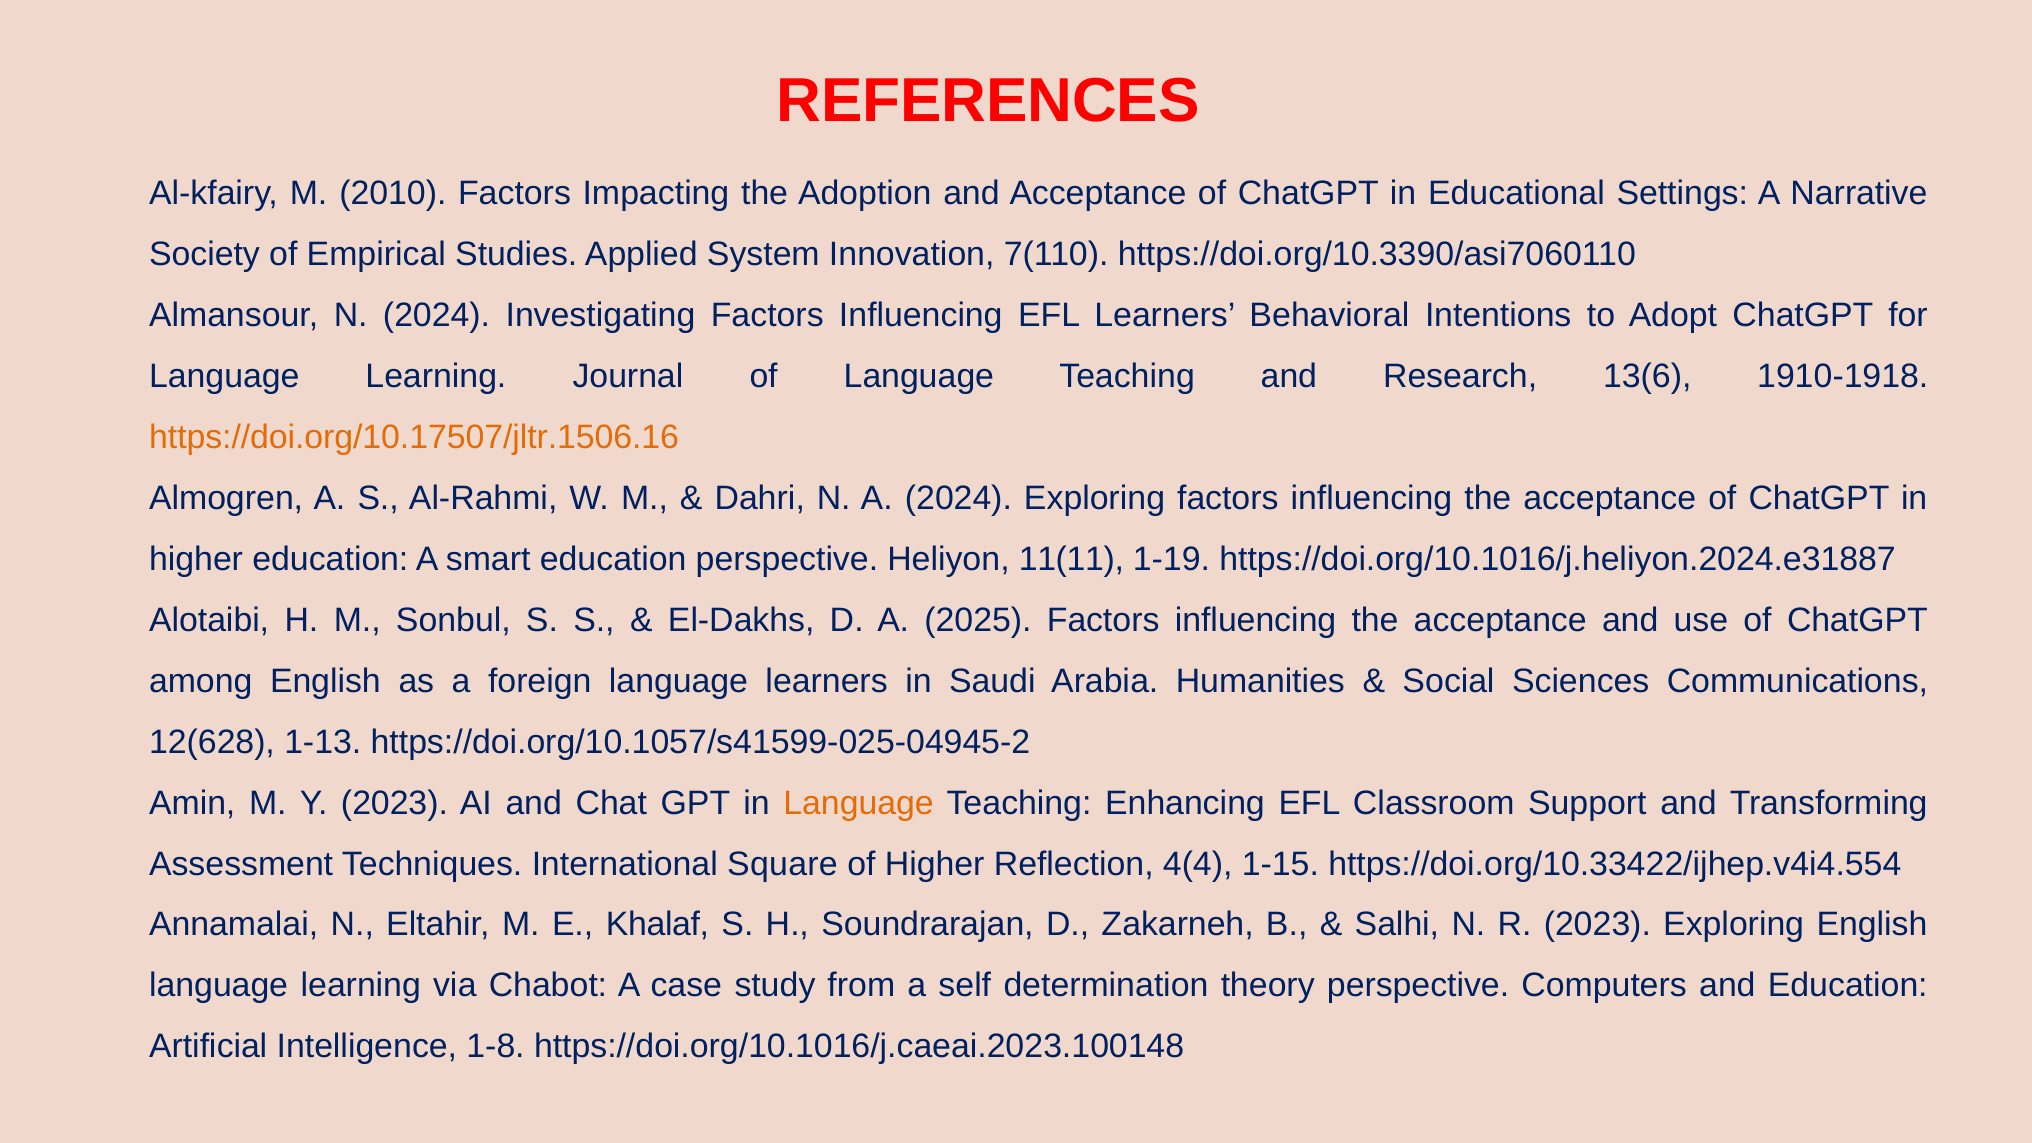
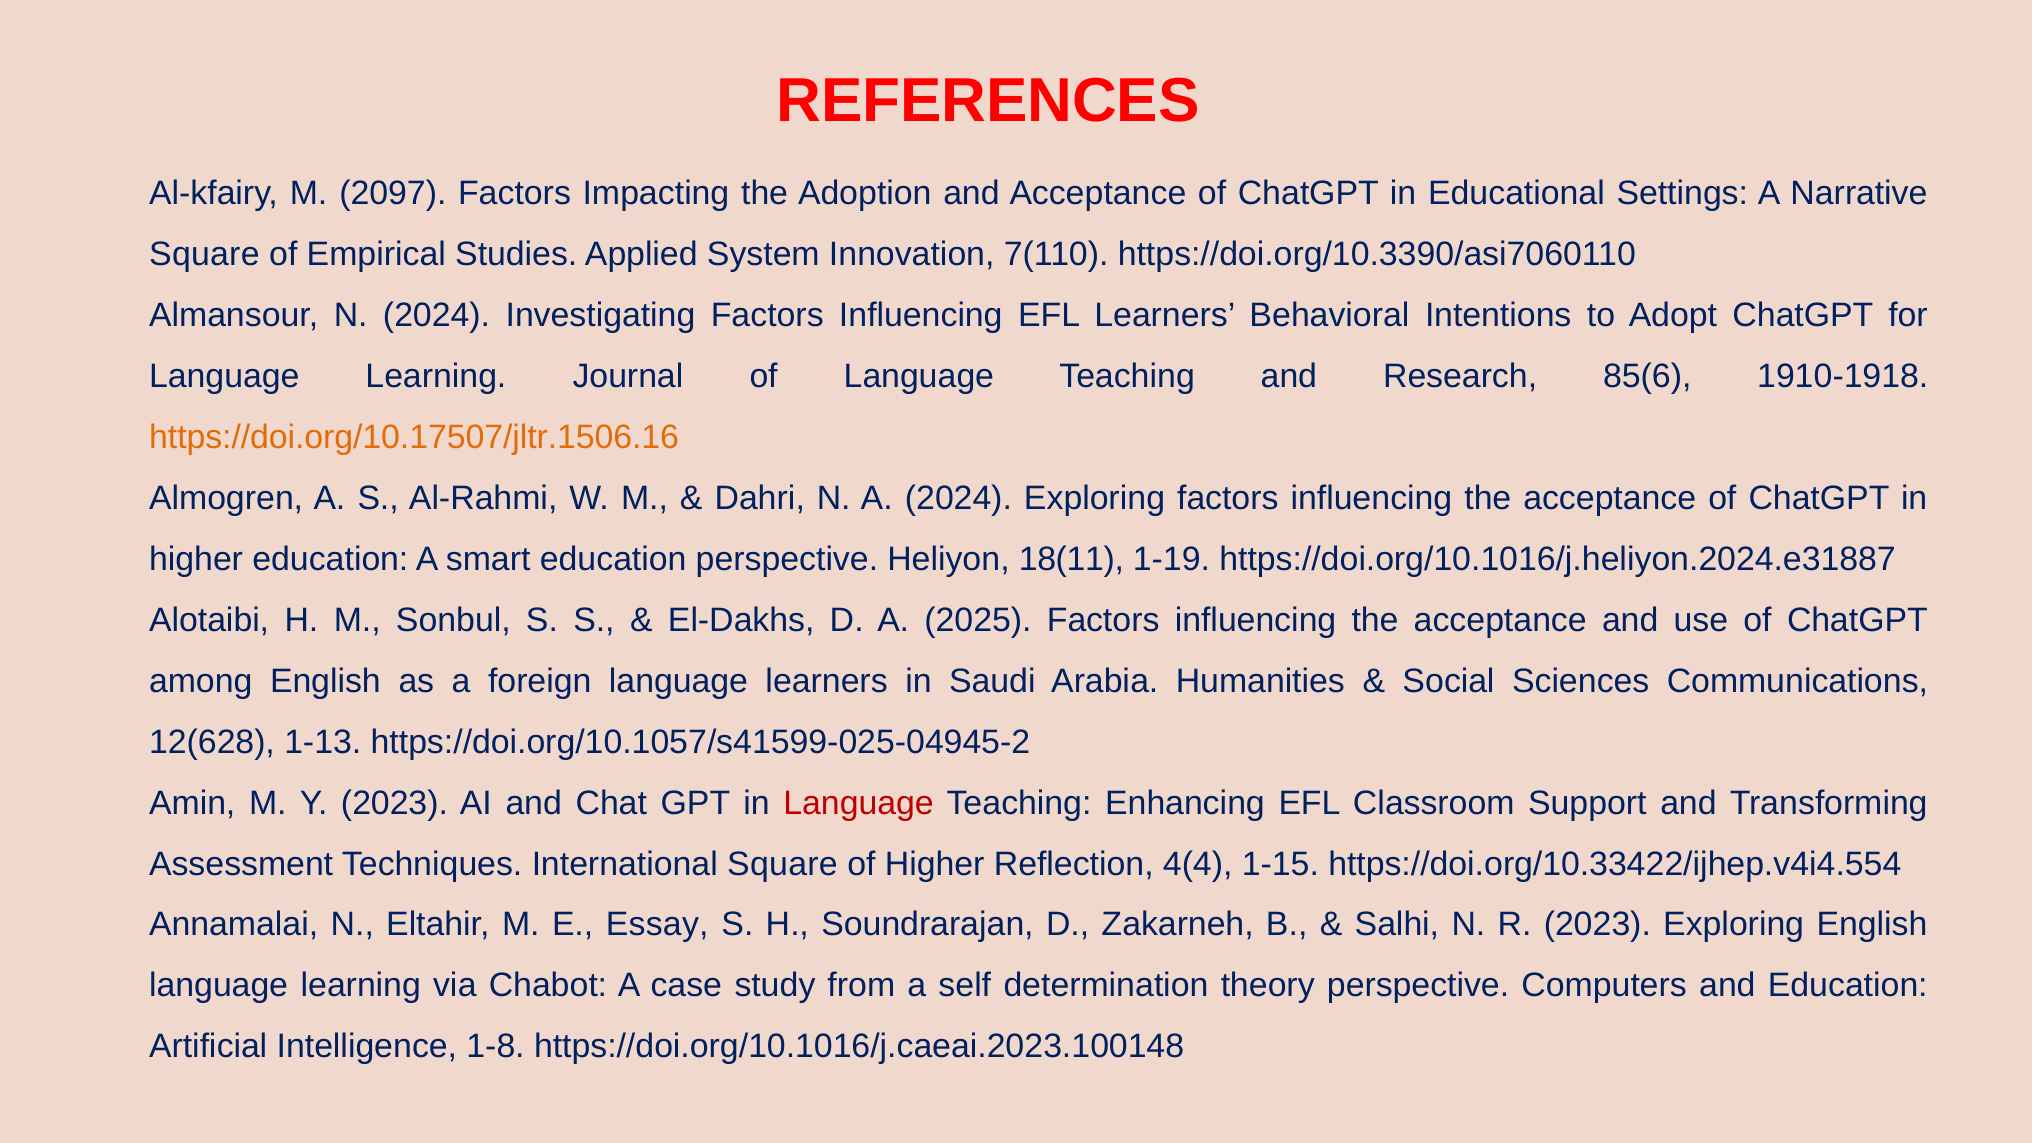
2010: 2010 -> 2097 (393, 193)
Society: Society -> Square (204, 254)
13(6: 13(6 -> 85(6 (1647, 376)
11(11: 11(11 -> 18(11 (1071, 559)
Language colour: orange -> red (859, 803)
Khalaf: Khalaf -> Essay (657, 925)
